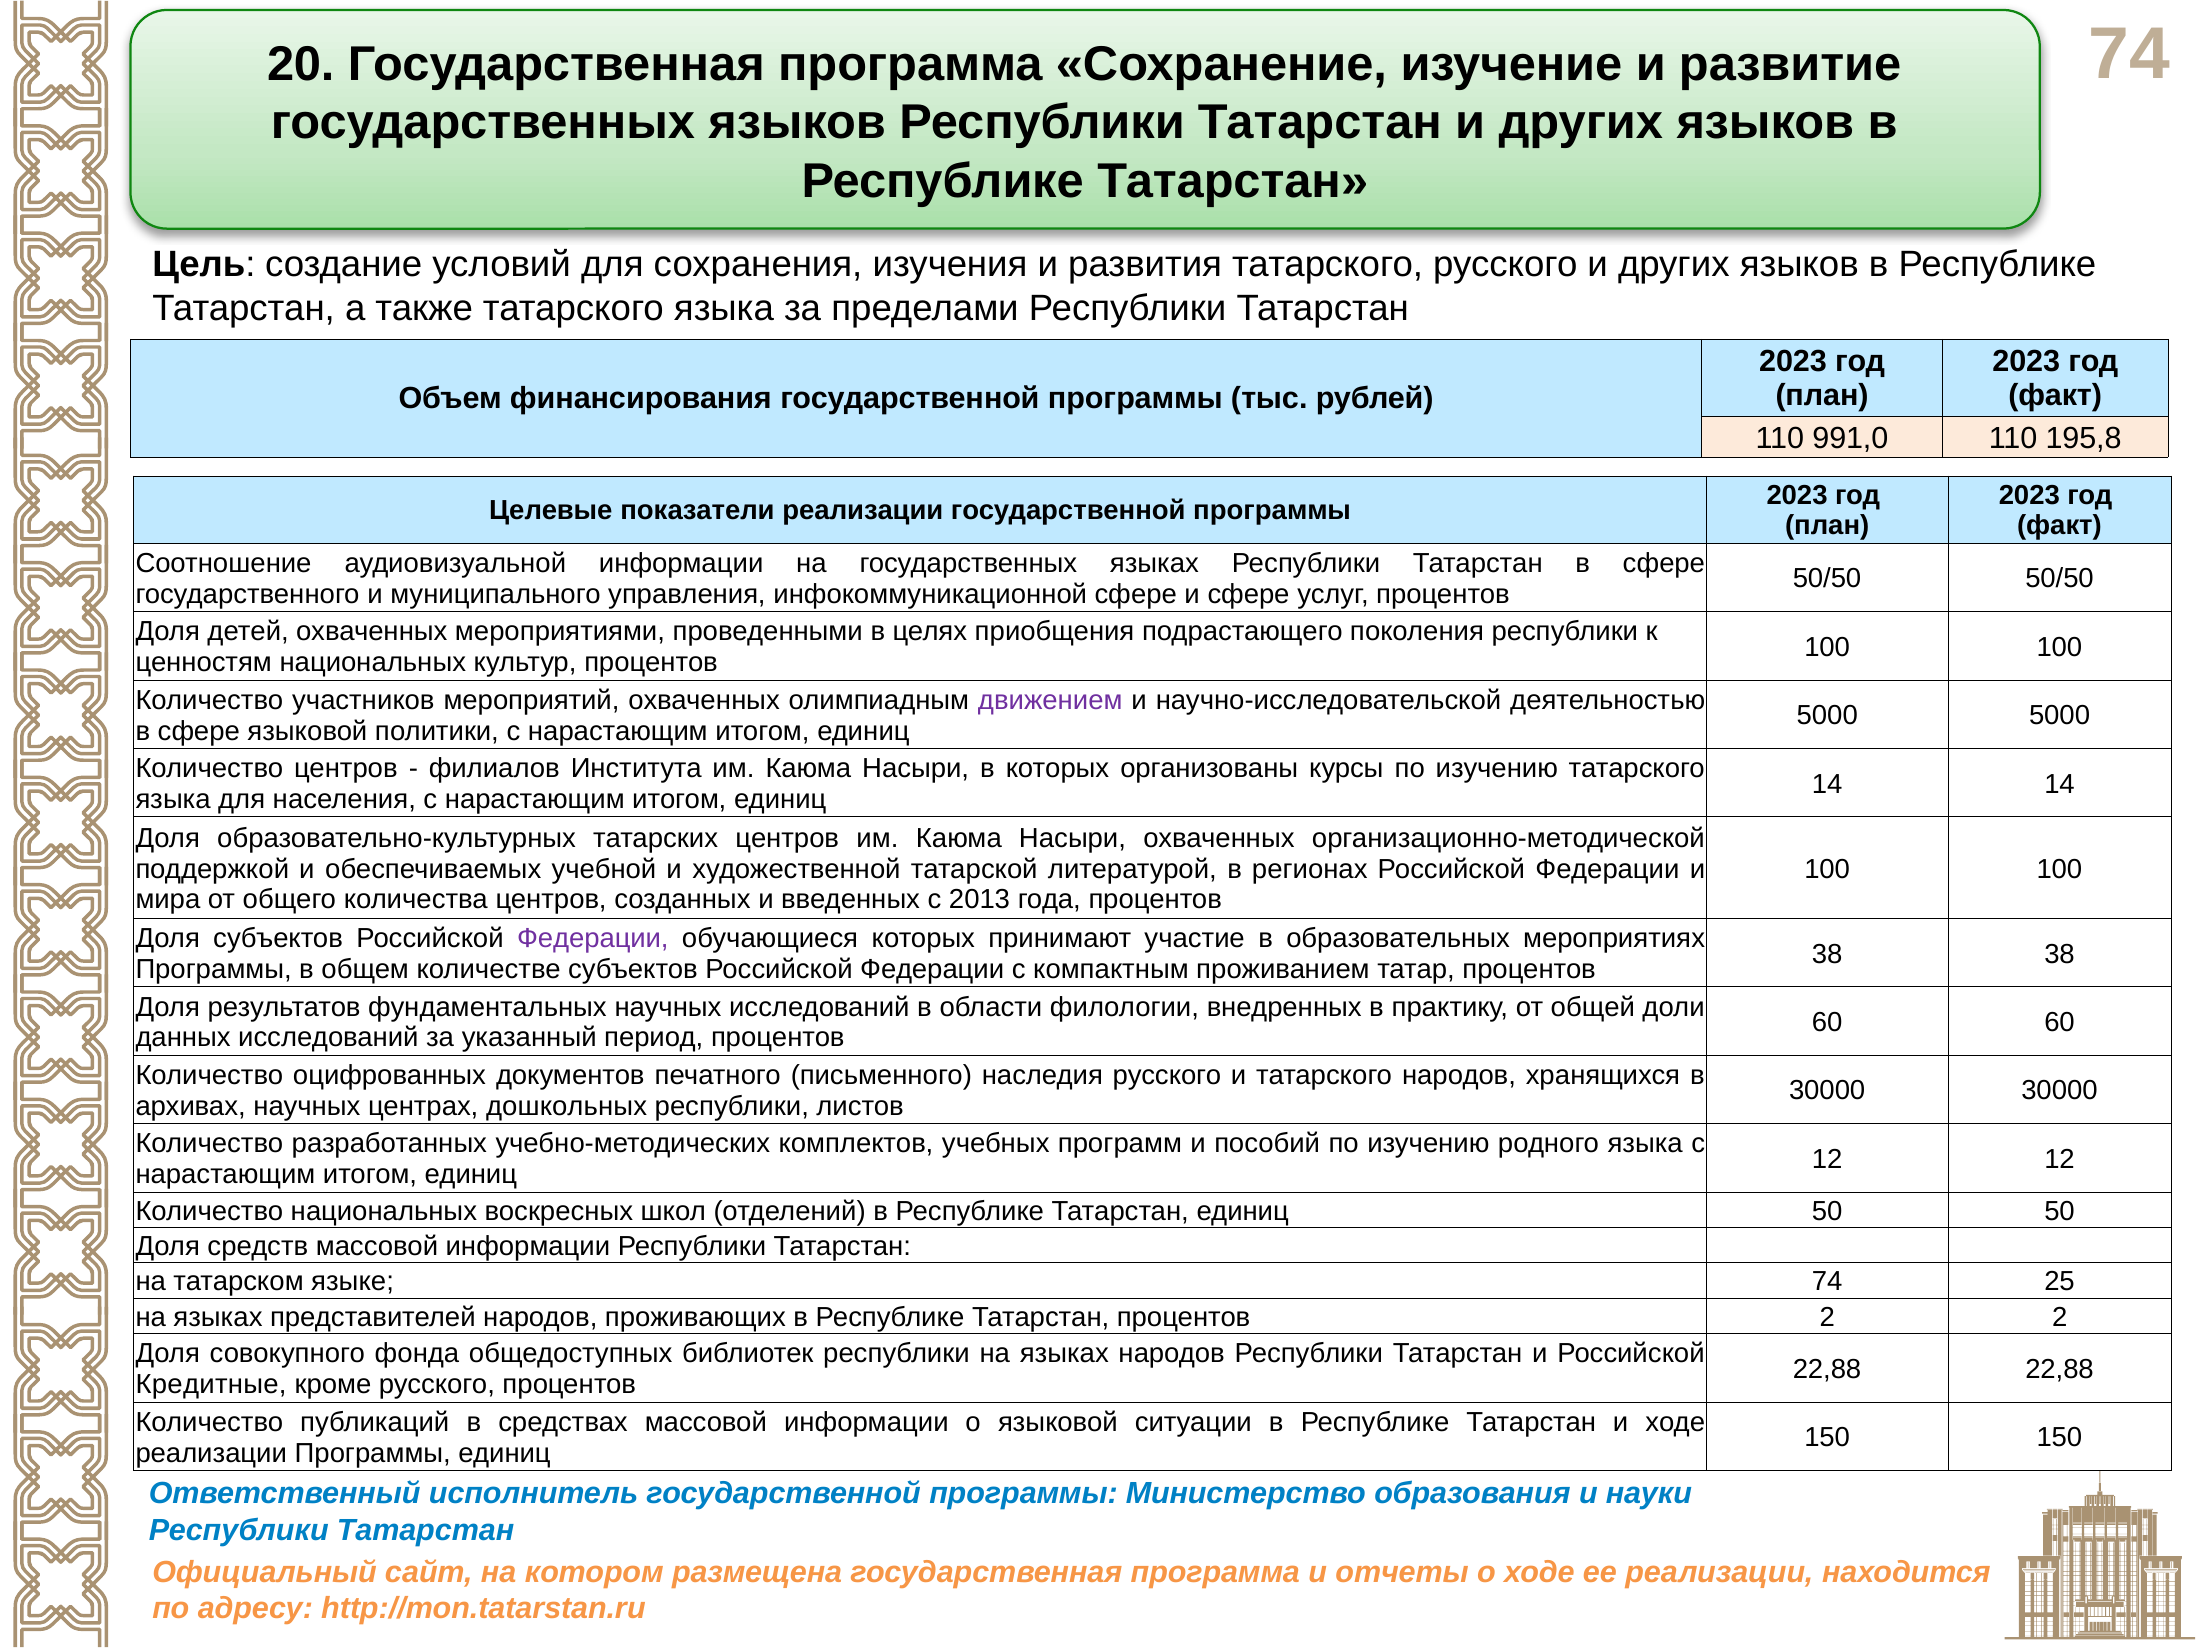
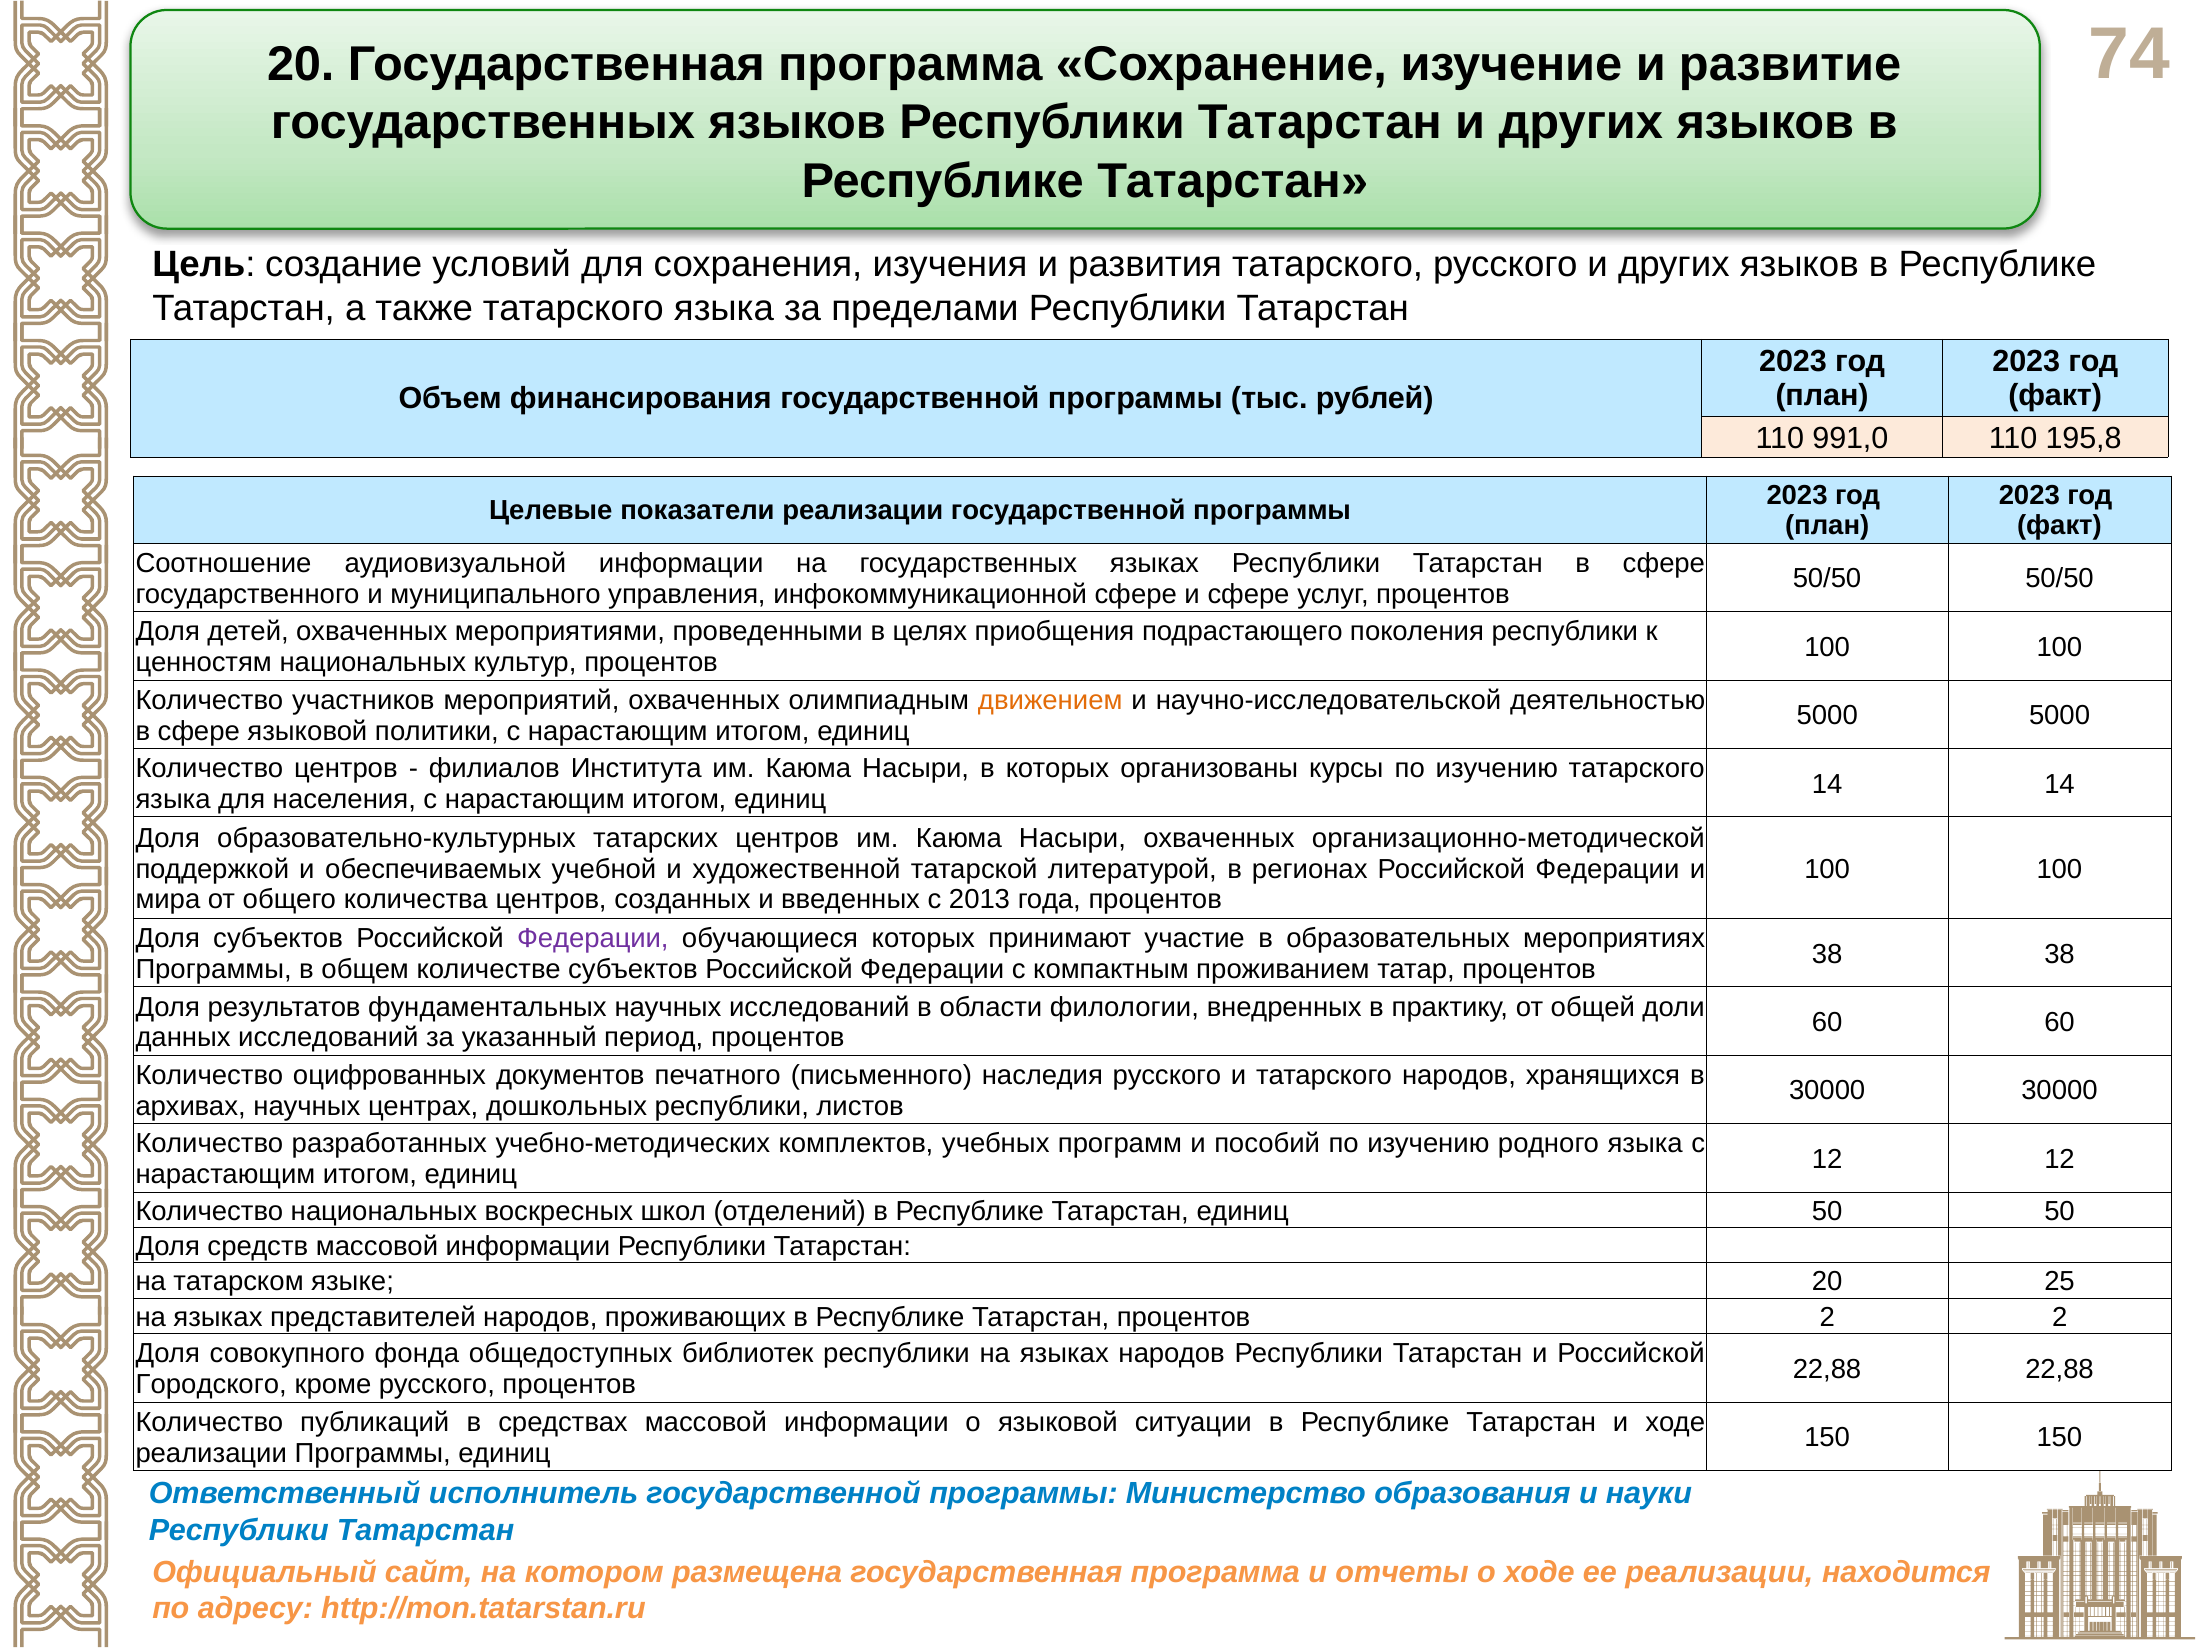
движением colour: purple -> orange (1050, 700)
языке 74: 74 -> 20 (1827, 1282)
Кредитные: Кредитные -> Городского (211, 1385)
